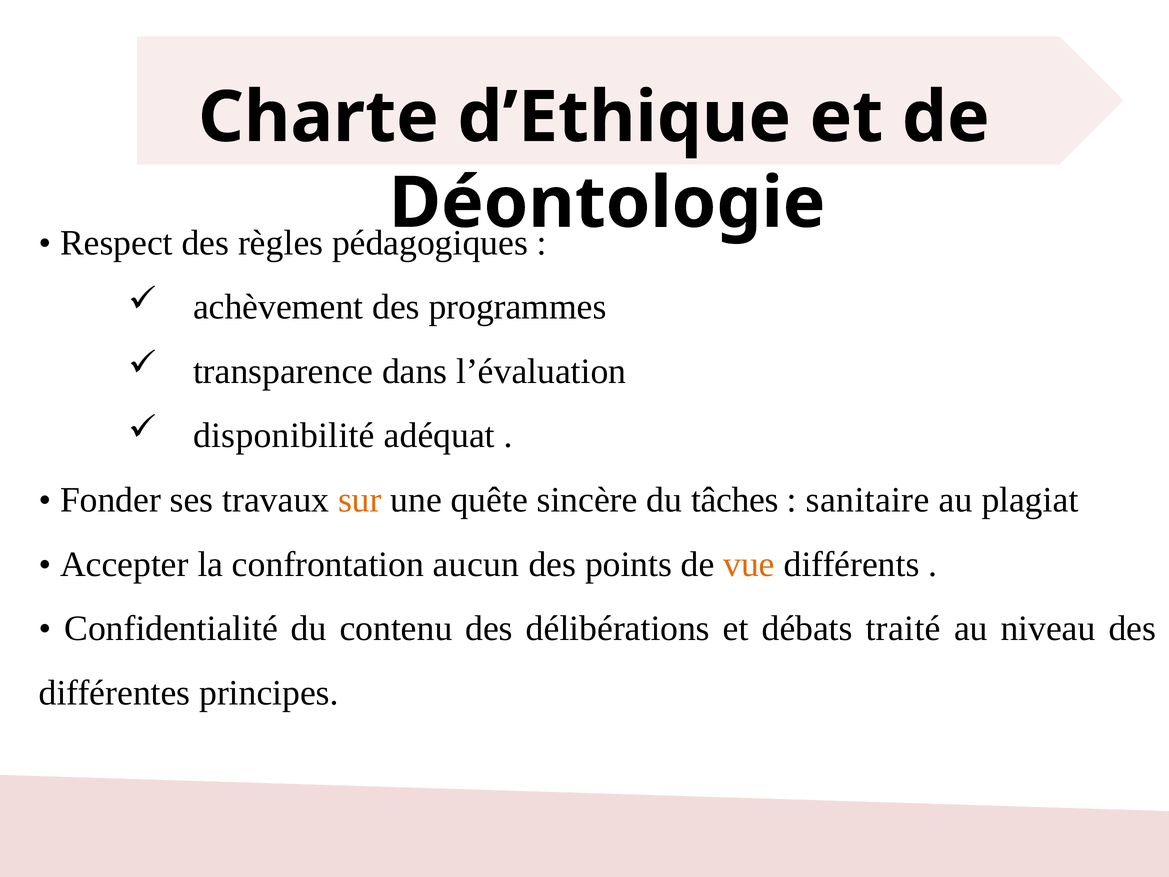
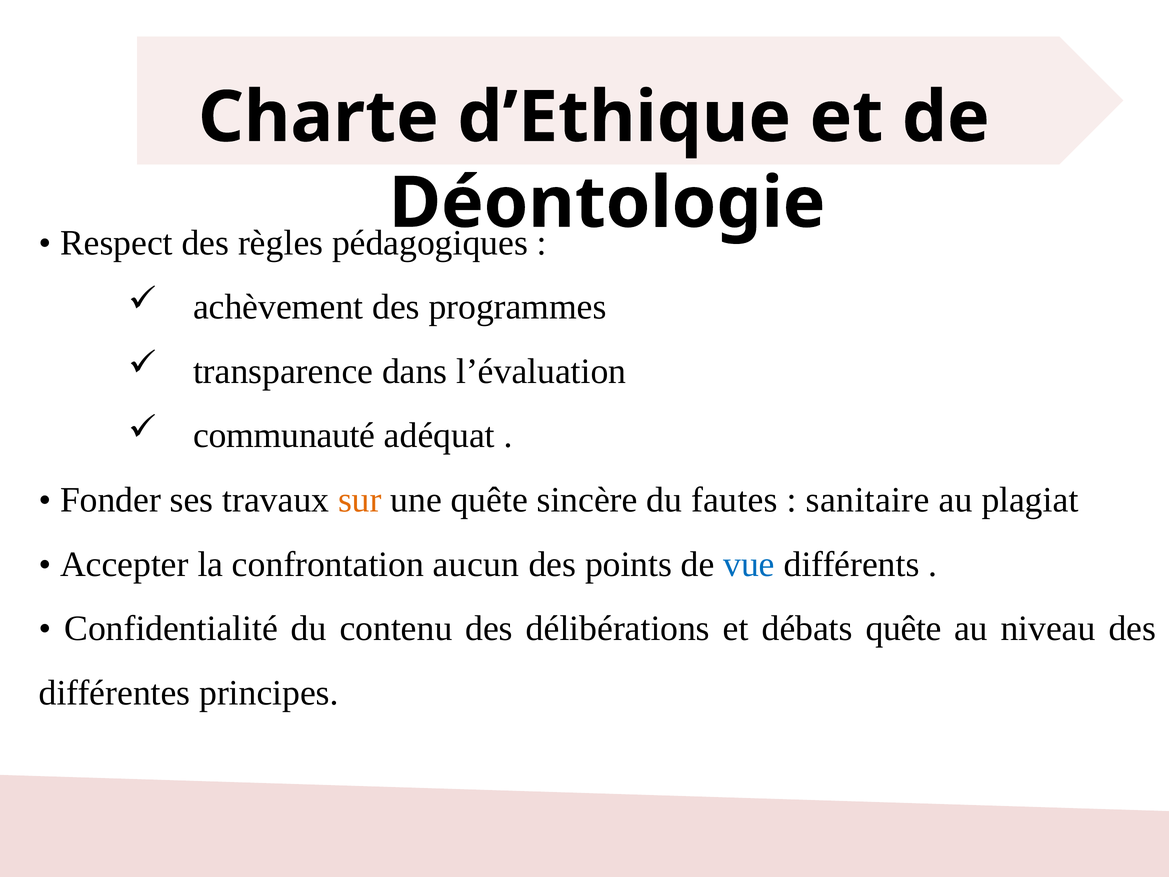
disponibilité: disponibilité -> communauté (284, 436)
tâches: tâches -> fautes (734, 500)
vue colour: orange -> blue (749, 564)
débats traité: traité -> quête (903, 628)
